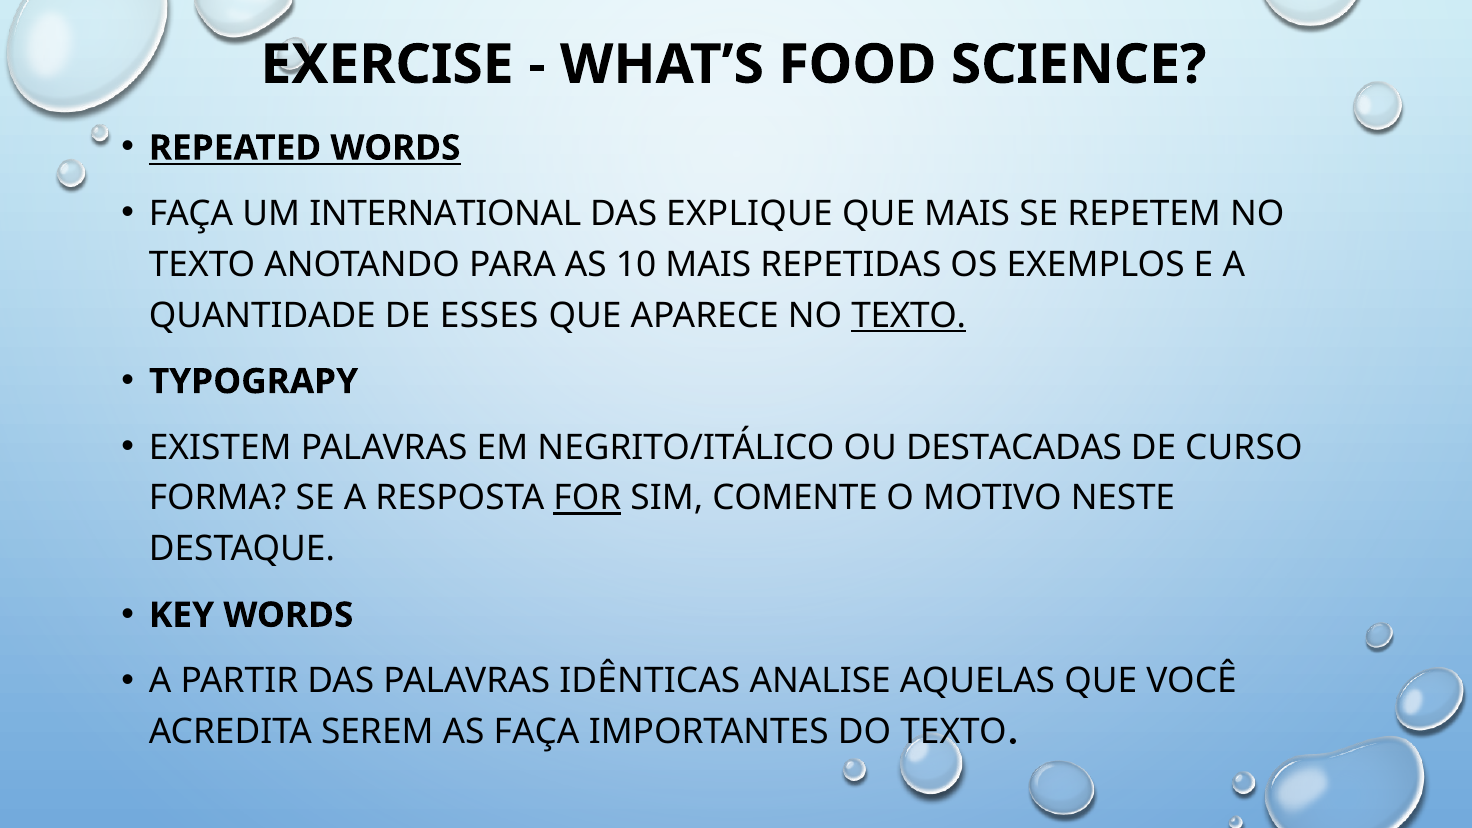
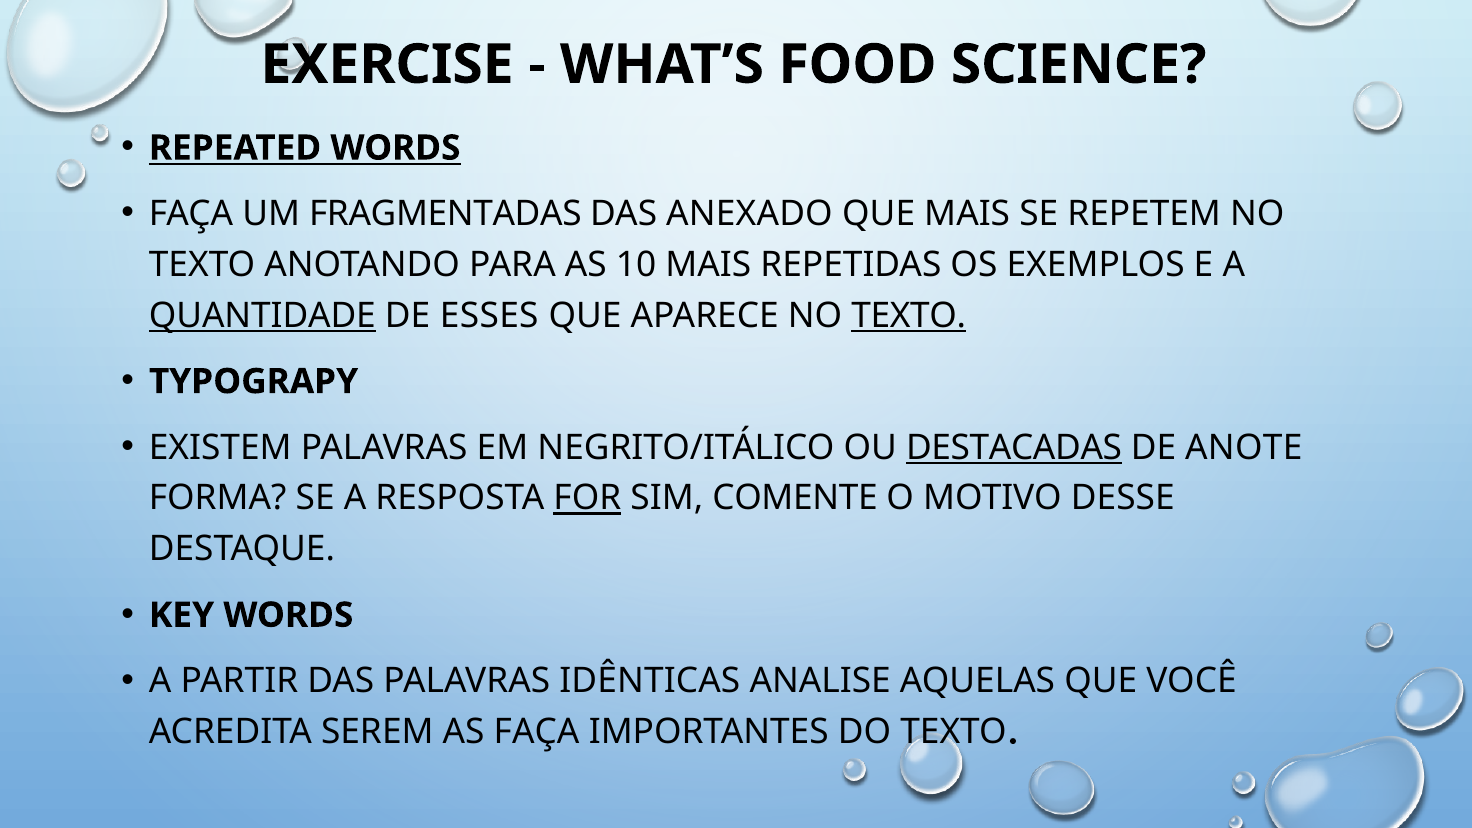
INTERNATIONAL: INTERNATIONAL -> FRAGMENTADAS (445, 214)
EXPLIQUE: EXPLIQUE -> ANEXADO (750, 214)
QUANTIDADE underline: none -> present (262, 315)
DESTACADAS underline: none -> present (1014, 448)
CURSO: CURSO -> ANOTE (1244, 448)
NESTE: NESTE -> DESSE (1123, 498)
